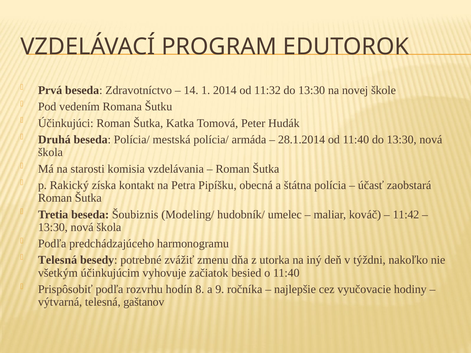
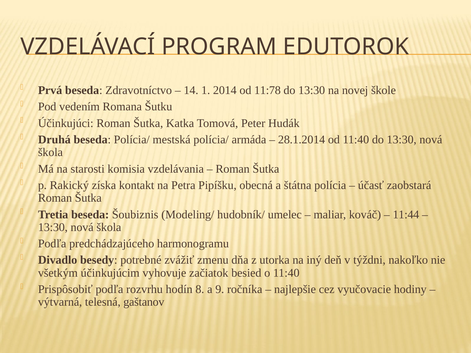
11:32: 11:32 -> 11:78 (267, 90)
11:42: 11:42 -> 11:44 (406, 215)
Telesná: Telesná -> Divadlo (58, 260)
